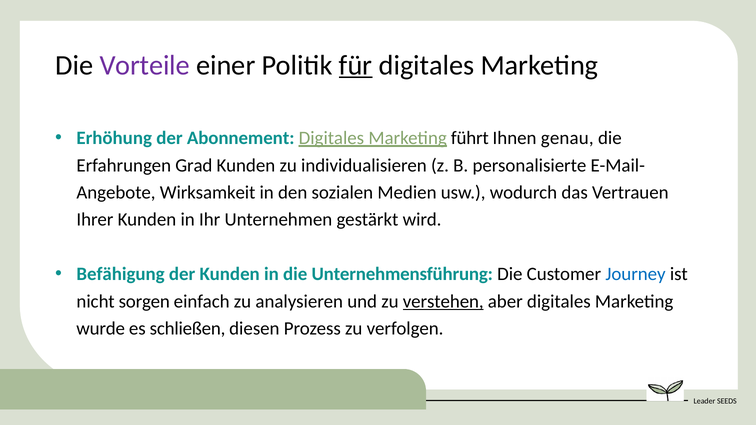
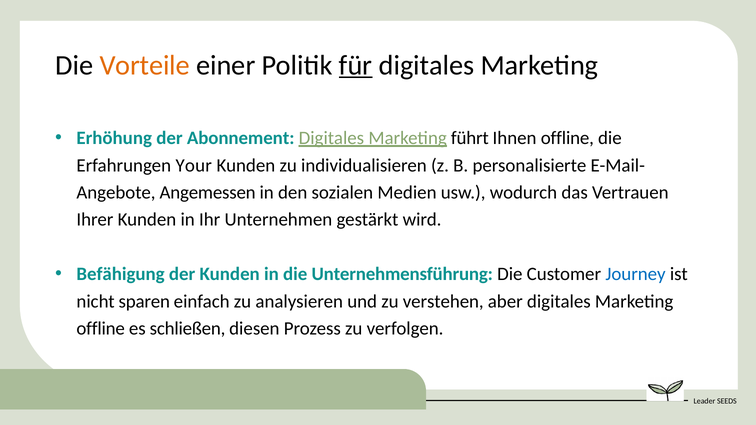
Vorteile colour: purple -> orange (145, 65)
Ihnen genau: genau -> offline (567, 138)
Grad: Grad -> Your (194, 165)
Wirksamkeit: Wirksamkeit -> Angemessen (208, 193)
sorgen: sorgen -> sparen (144, 302)
verstehen underline: present -> none (443, 302)
wurde: wurde -> offline (101, 329)
